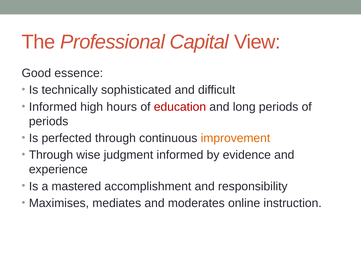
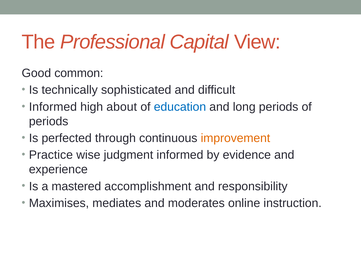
essence: essence -> common (79, 73)
hours: hours -> about (122, 107)
education colour: red -> blue (180, 107)
Through: Through -> Practice (51, 155)
